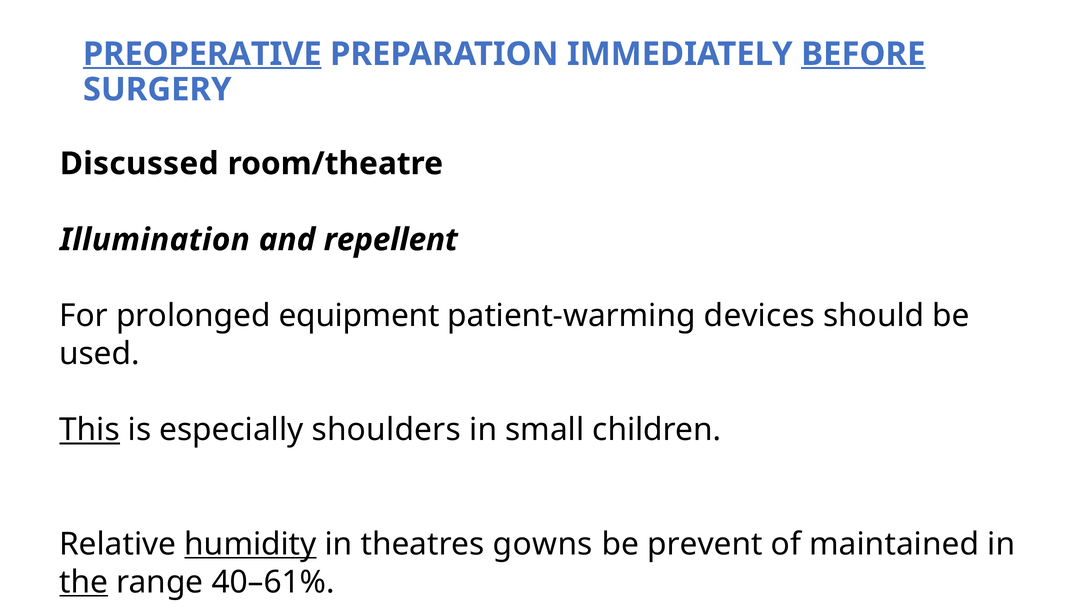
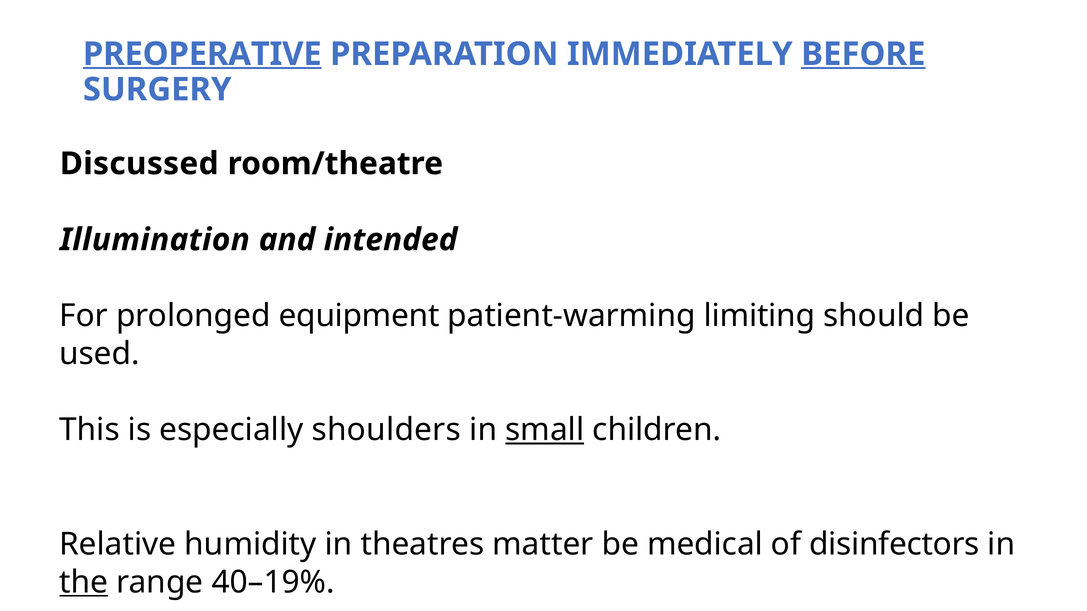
repellent: repellent -> intended (391, 240)
devices: devices -> limiting (760, 316)
This underline: present -> none (90, 430)
small underline: none -> present (545, 430)
humidity underline: present -> none (250, 544)
gowns: gowns -> matter (543, 544)
prevent: prevent -> medical (705, 544)
maintained: maintained -> disinfectors (894, 544)
40–61%: 40–61% -> 40–19% (273, 583)
